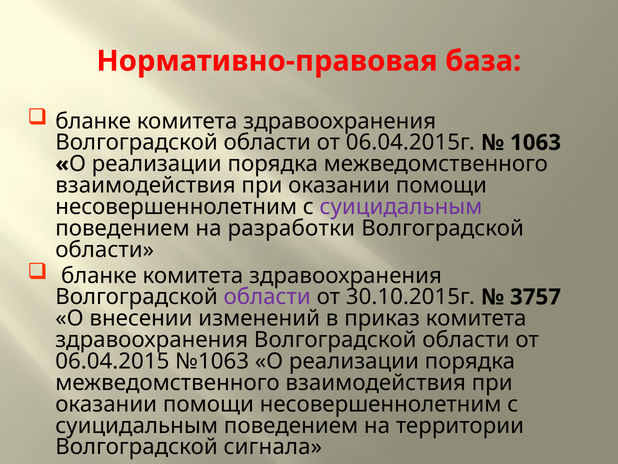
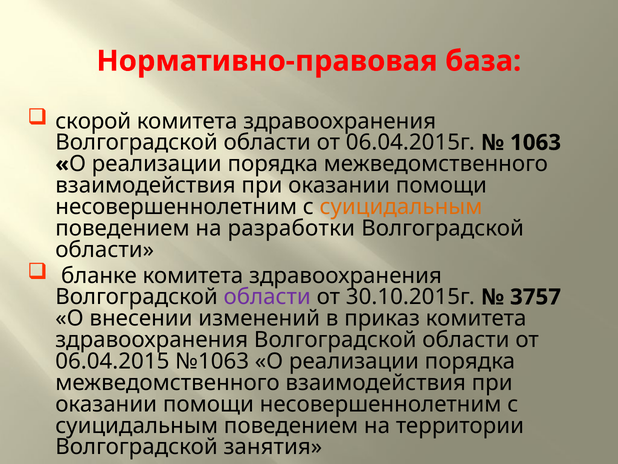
бланке: бланке -> скорой (93, 121)
суицидальным colour: purple -> orange (401, 207)
сигнала: сигнала -> занятия (273, 447)
